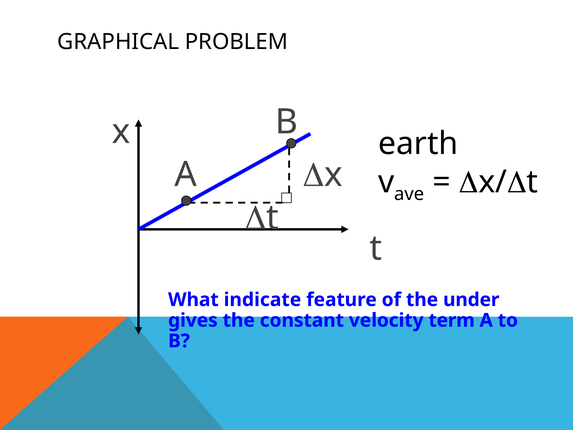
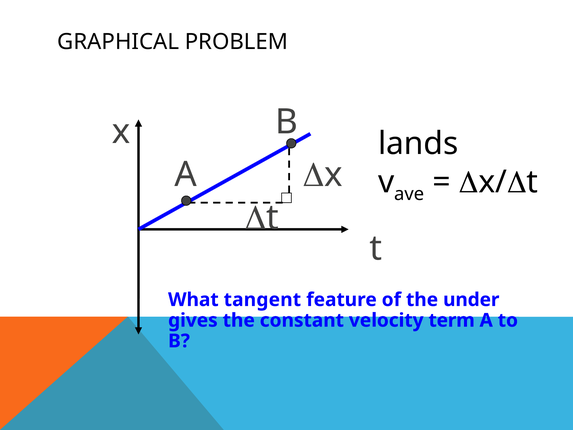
earth: earth -> lands (418, 144)
indicate: indicate -> tangent (262, 300)
